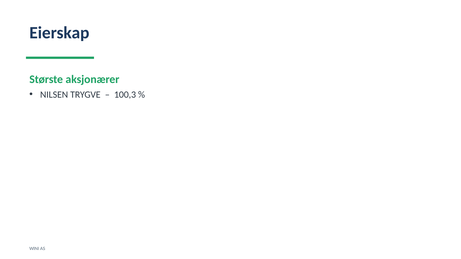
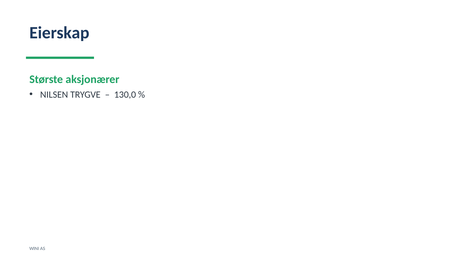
100,3: 100,3 -> 130,0 (125, 95)
